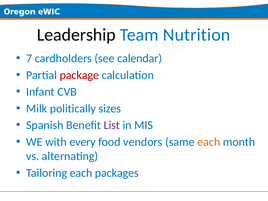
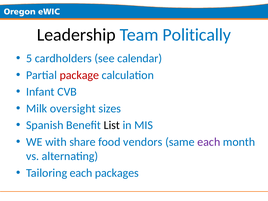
Nutrition: Nutrition -> Politically (197, 35)
7: 7 -> 5 (29, 58)
politically: politically -> oversight (73, 109)
List colour: purple -> black (112, 125)
every: every -> share (83, 142)
each colour: orange -> purple (209, 142)
